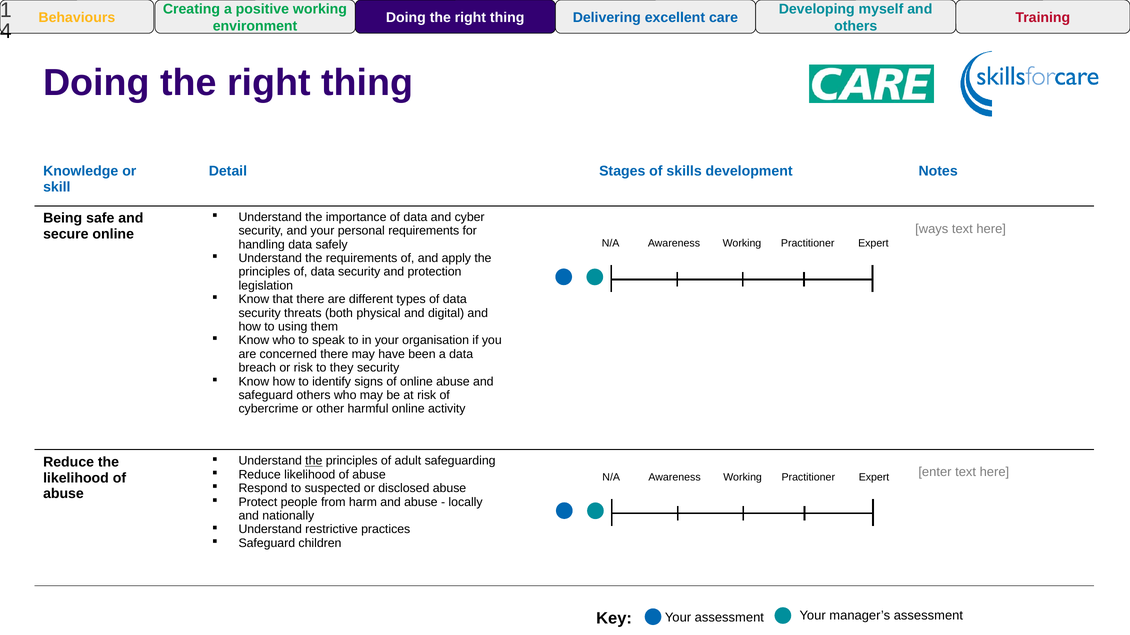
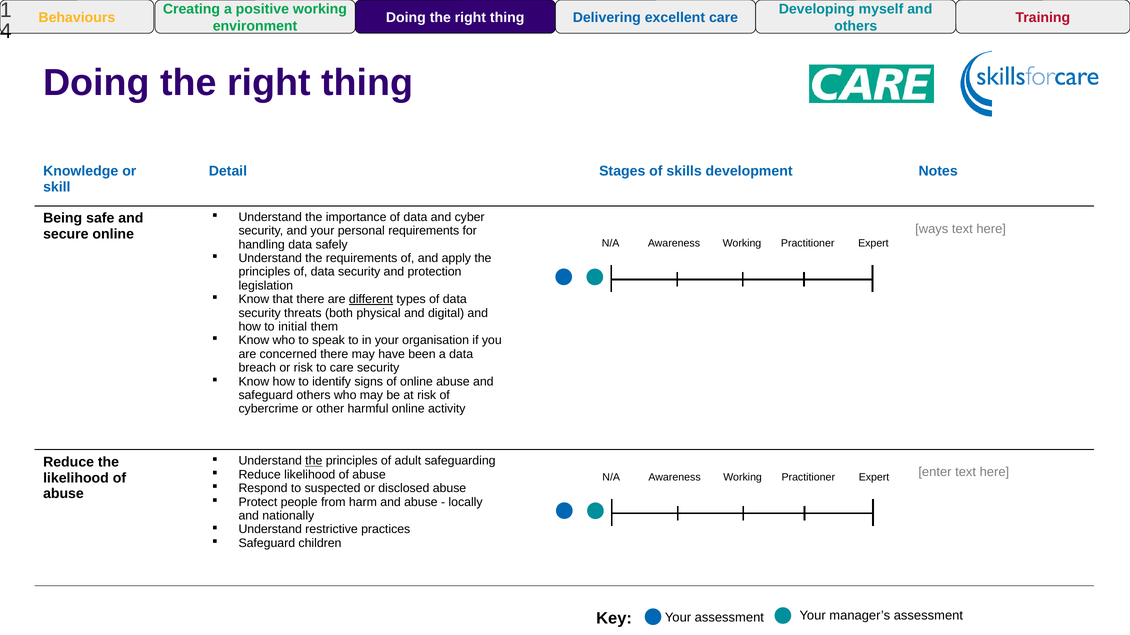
different underline: none -> present (371, 300)
using: using -> initial (293, 327)
to they: they -> care (342, 368)
